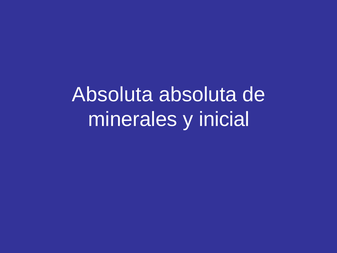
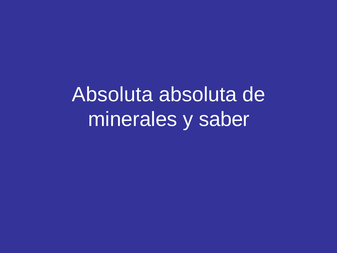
inicial: inicial -> saber (224, 119)
